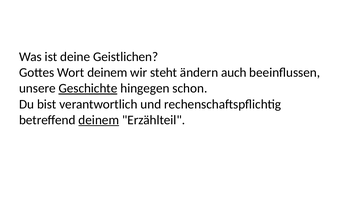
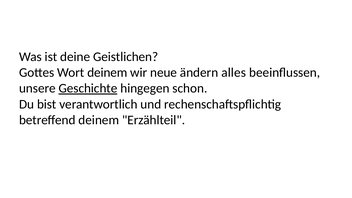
steht: steht -> neue (164, 72)
auch: auch -> alles (234, 72)
deinem underline: present -> none (99, 120)
